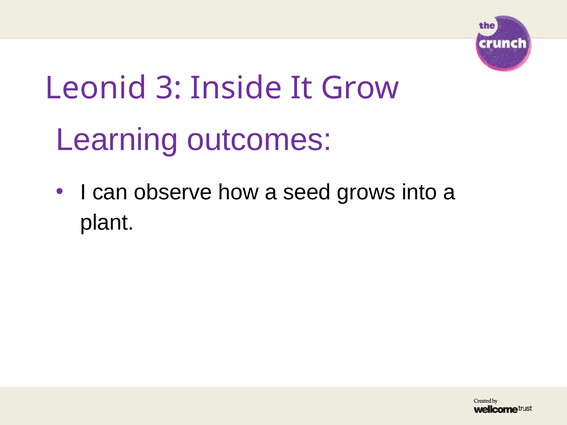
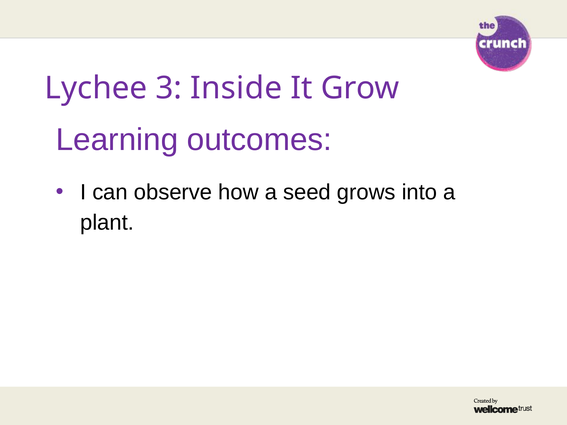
Leonid: Leonid -> Lychee (96, 88)
